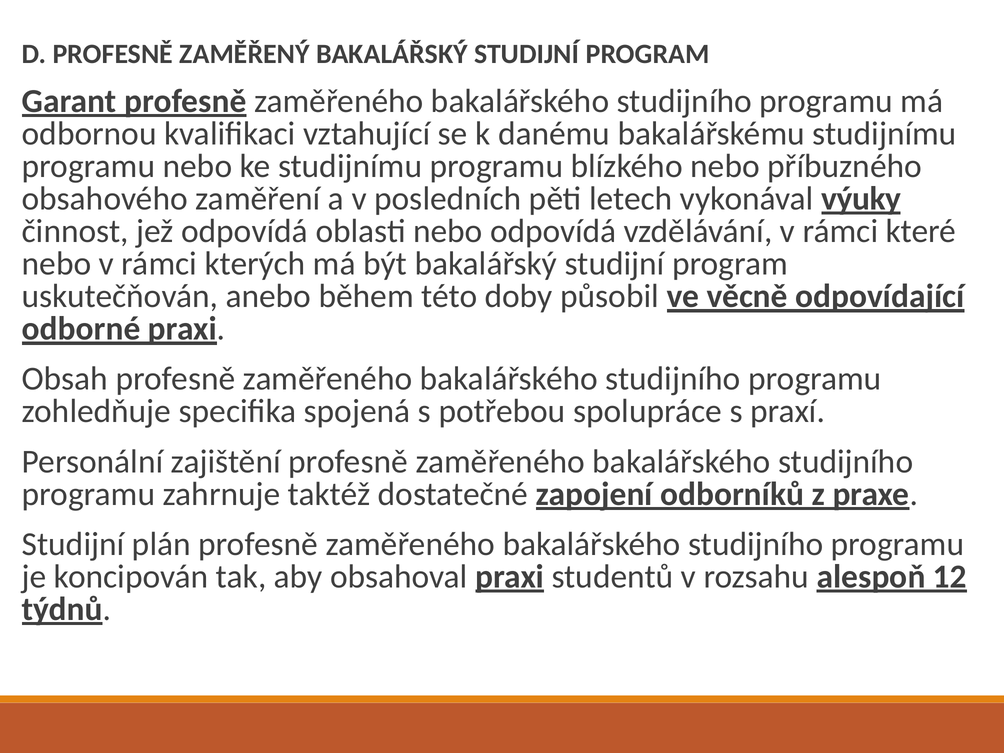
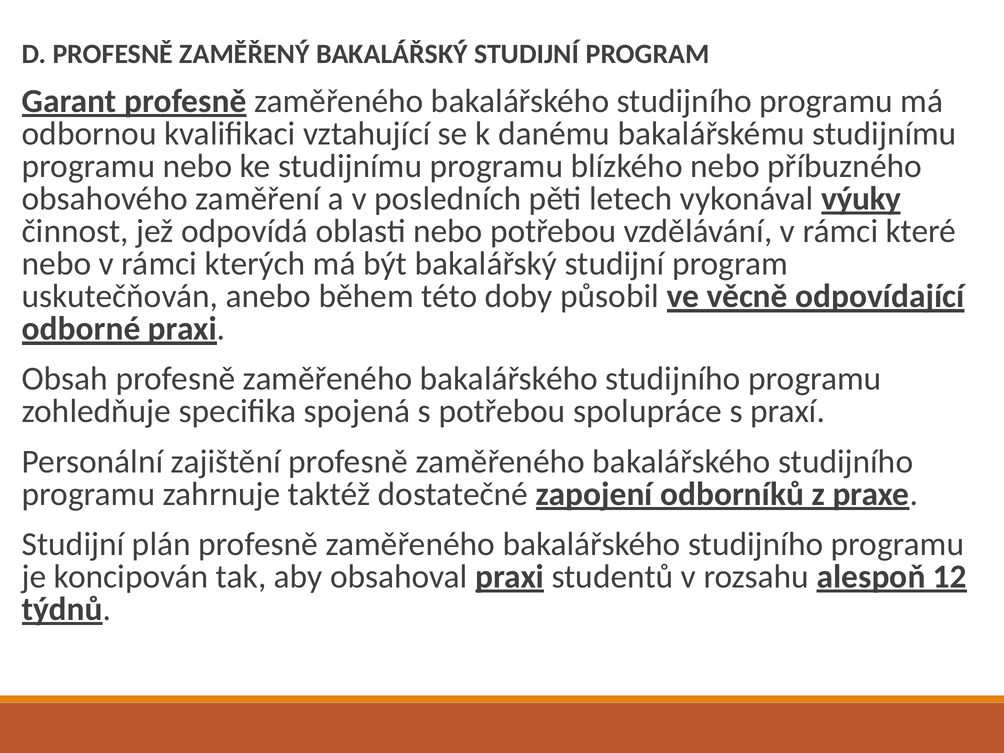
nebo odpovídá: odpovídá -> potřebou (553, 231)
